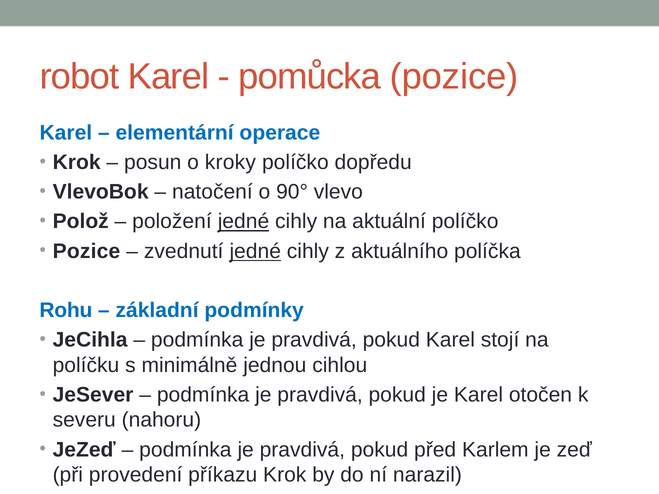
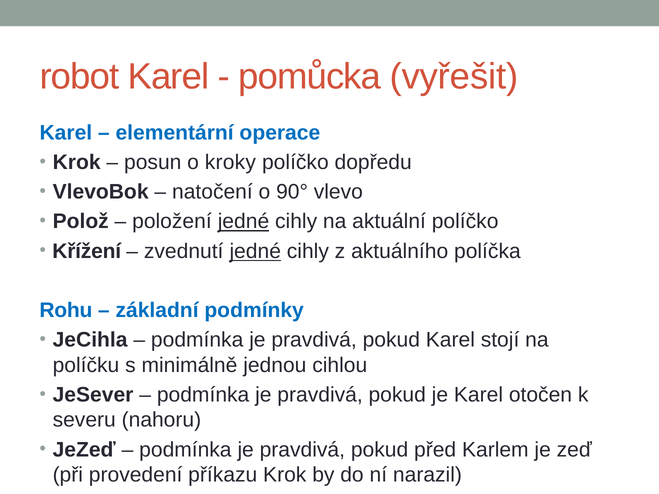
pomůcka pozice: pozice -> vyřešit (454, 77)
Pozice: Pozice -> Křížení (87, 251)
